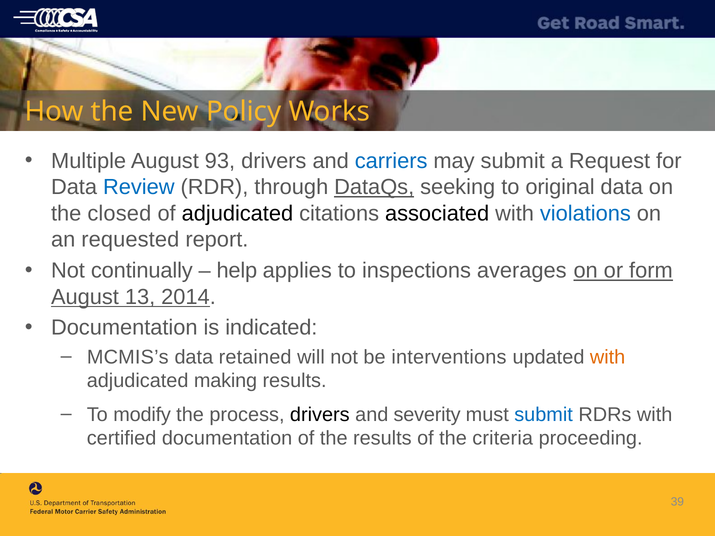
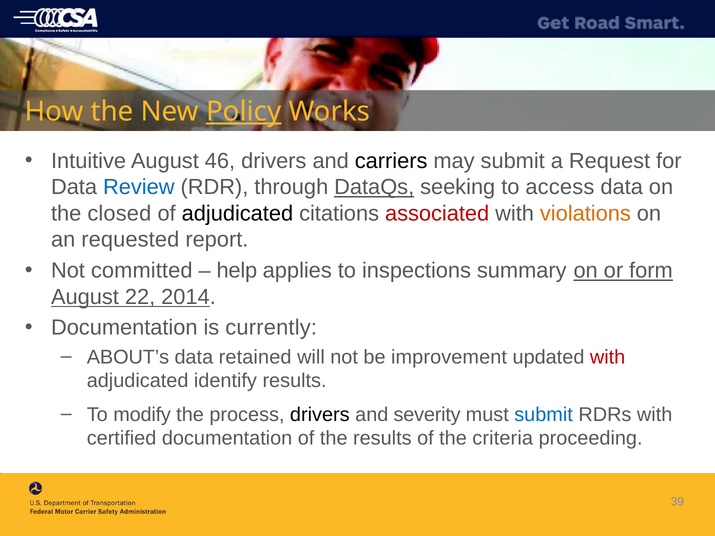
Policy underline: none -> present (244, 112)
Multiple: Multiple -> Intuitive (89, 161)
93: 93 -> 46 (220, 161)
carriers colour: blue -> black (391, 161)
original: original -> access (560, 187)
associated colour: black -> red (437, 214)
violations colour: blue -> orange (585, 214)
continually: continually -> committed (142, 271)
averages: averages -> summary (522, 271)
13: 13 -> 22 (140, 297)
indicated: indicated -> currently (271, 328)
MCMIS’s: MCMIS’s -> ABOUT’s (128, 357)
interventions: interventions -> improvement (449, 357)
with colour: orange -> red (608, 357)
making: making -> identify (225, 381)
